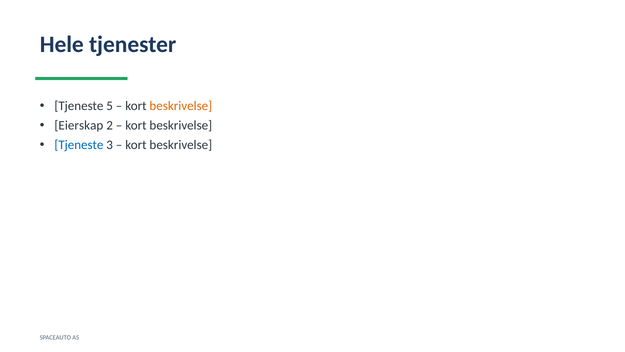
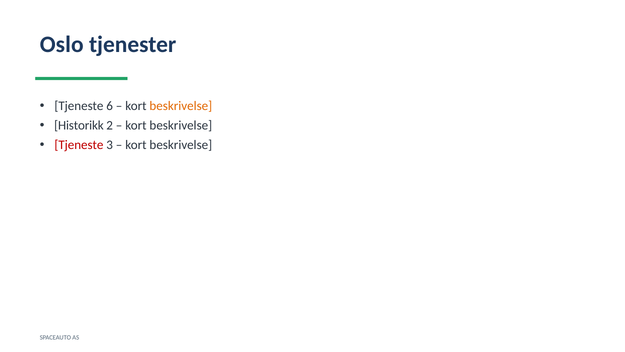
Hele: Hele -> Oslo (62, 45)
5: 5 -> 6 (110, 106)
Eierskap: Eierskap -> Historikk (79, 125)
Tjeneste colour: blue -> red (79, 145)
